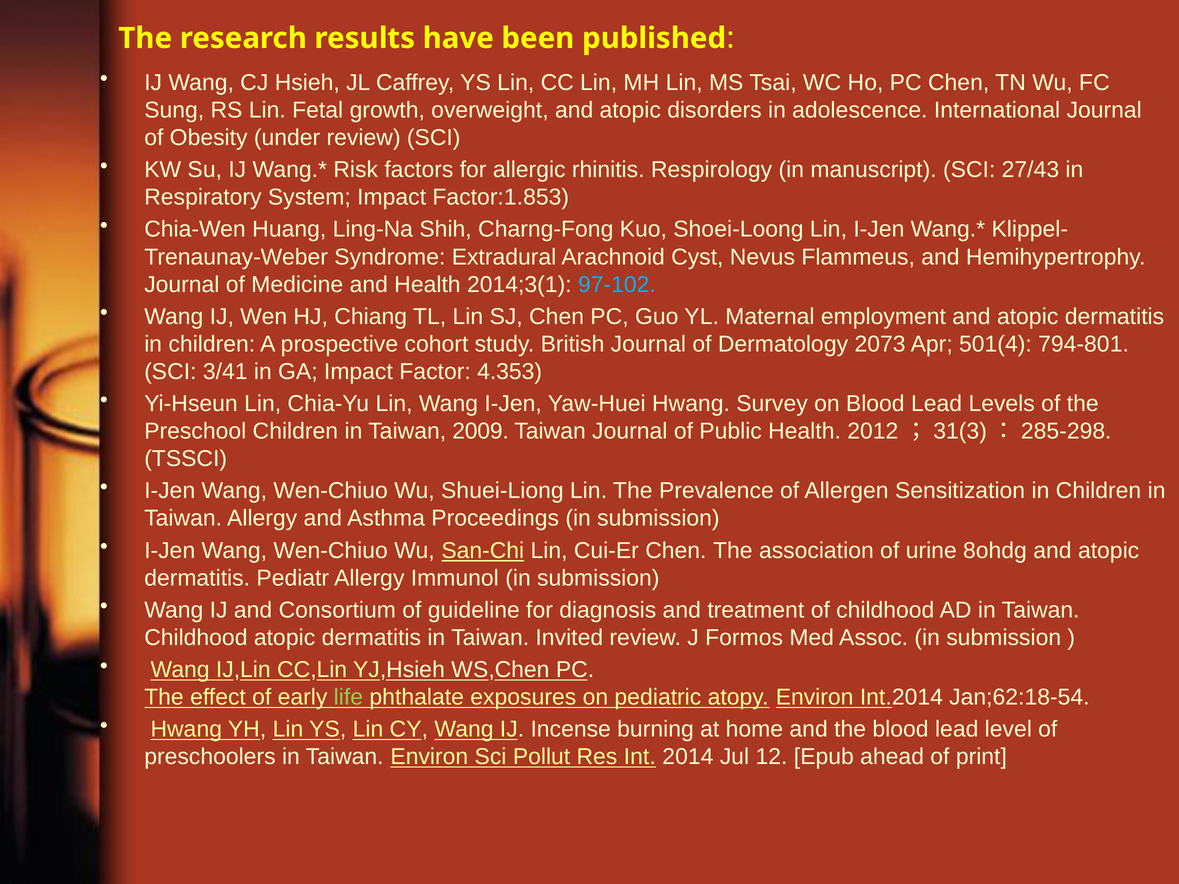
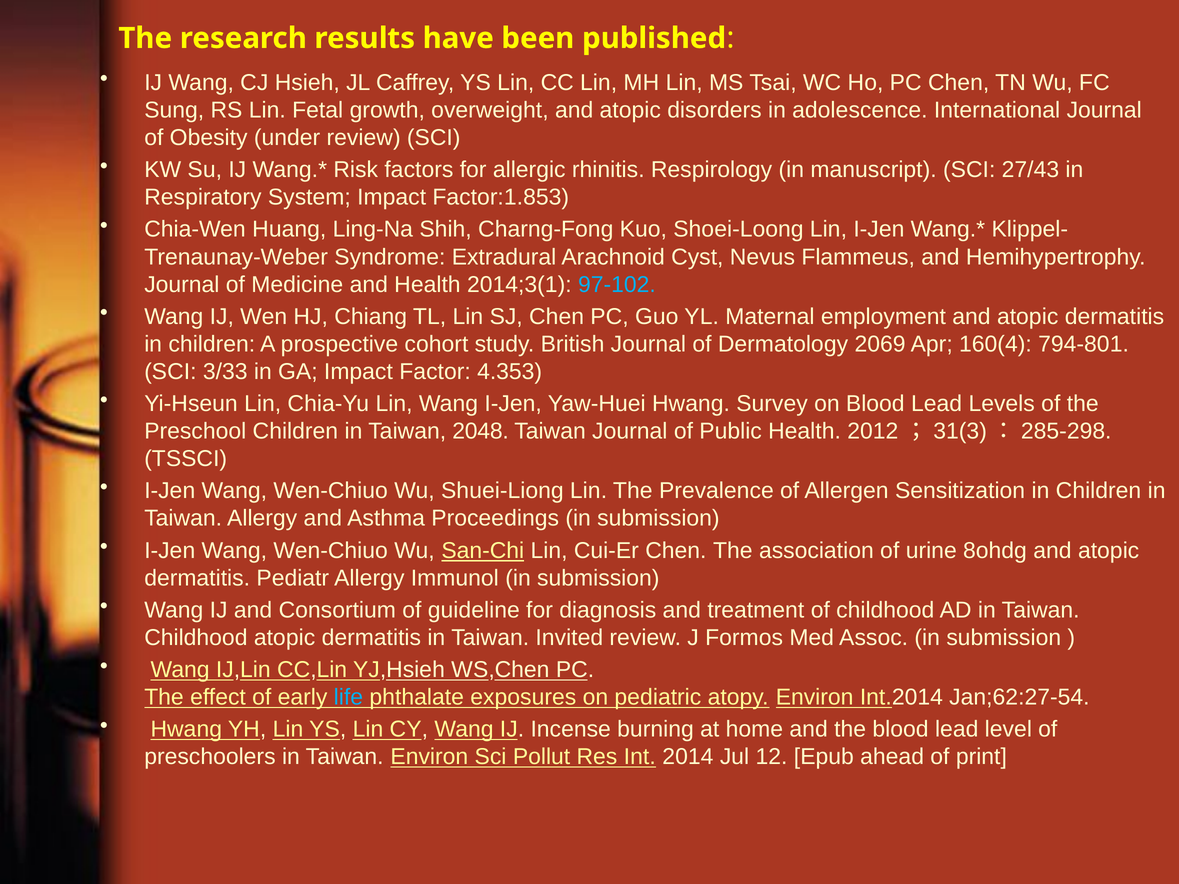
2073: 2073 -> 2069 (880, 344)
501(4: 501(4 -> 160(4 (995, 344)
3/41: 3/41 -> 3/33 (225, 372)
2009: 2009 -> 2048 (481, 431)
life colour: light green -> light blue (348, 697)
Jan;62:18-54: Jan;62:18-54 -> Jan;62:27-54 (1019, 697)
